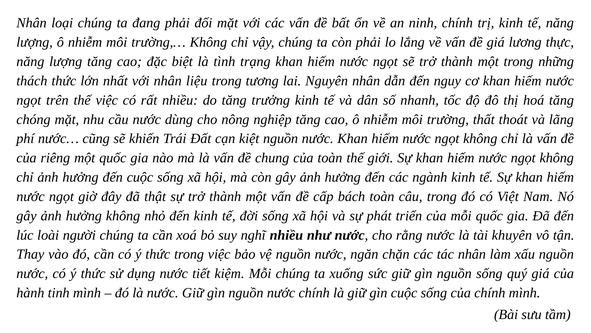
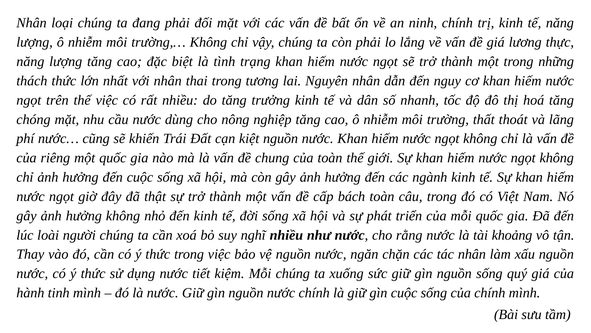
liệu: liệu -> thai (197, 81)
khuyên: khuyên -> khoảng (512, 235)
